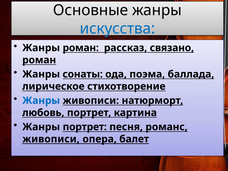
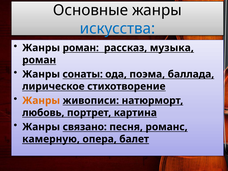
связано: связано -> музыка (172, 48)
Жанры colour: blue -> orange (41, 101)
Жанры портрет: портрет -> связано (85, 127)
живописи: живописи -> камерную (51, 139)
